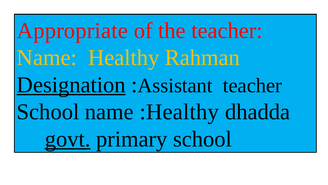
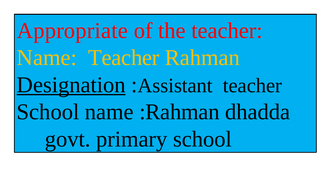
Name Healthy: Healthy -> Teacher (124, 58)
:Healthy: :Healthy -> :Rahman (179, 112)
govt underline: present -> none (68, 139)
